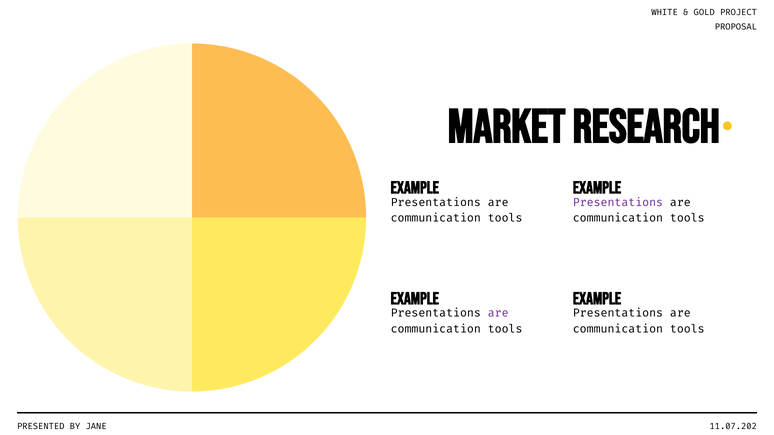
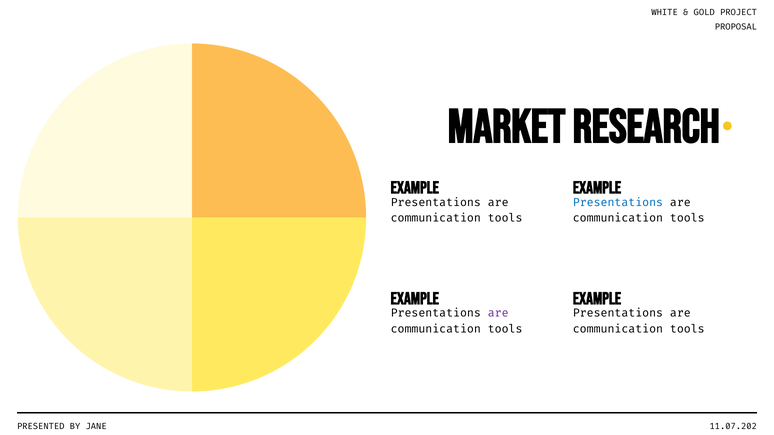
Presentations colour: purple -> blue (618, 202)
